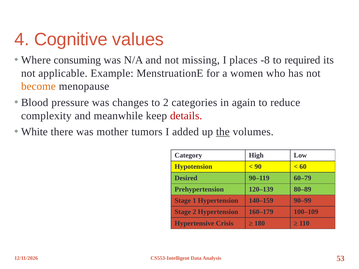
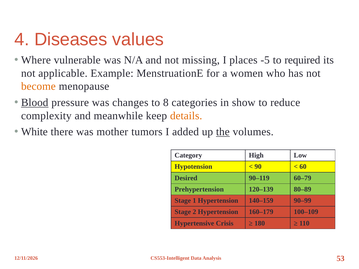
Cognitive: Cognitive -> Diseases (71, 40)
consuming: consuming -> vulnerable (77, 60)
-8: -8 -> -5 (265, 60)
Blood underline: none -> present (35, 103)
to 2: 2 -> 8 (166, 103)
again: again -> show (244, 103)
details colour: red -> orange (186, 116)
